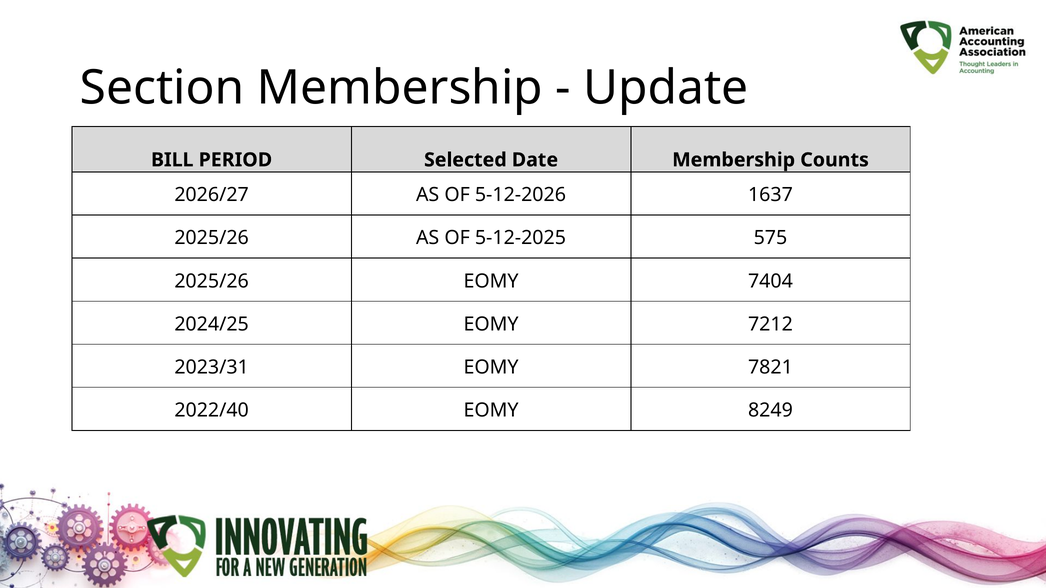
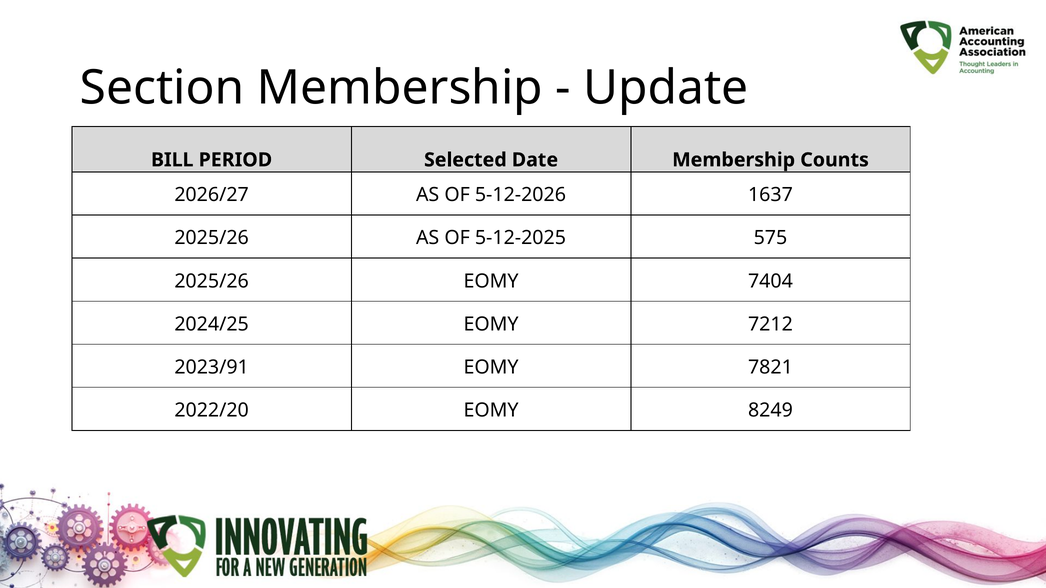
2023/31: 2023/31 -> 2023/91 (212, 367)
2022/40: 2022/40 -> 2022/20 (212, 410)
